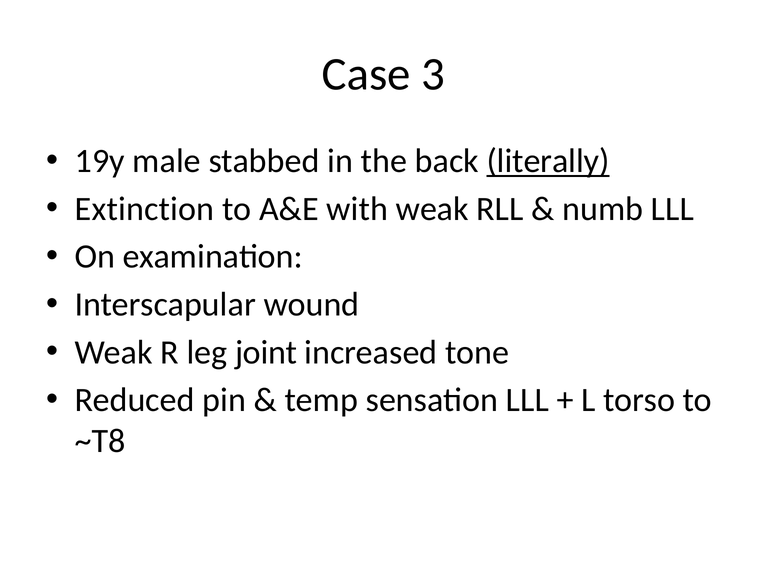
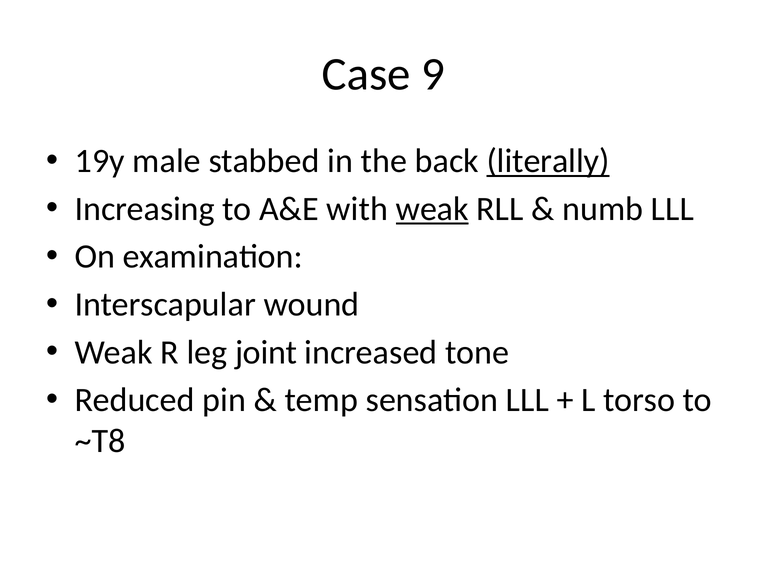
3: 3 -> 9 (433, 74)
Extinction: Extinction -> Increasing (145, 209)
weak underline: none -> present (432, 209)
